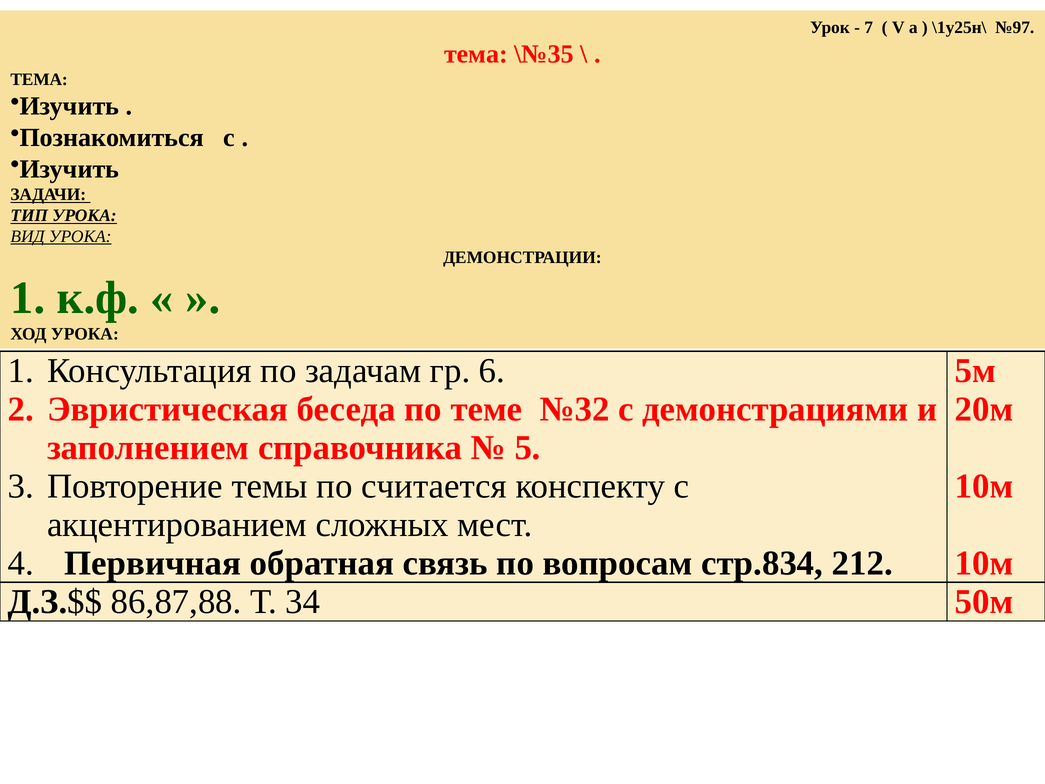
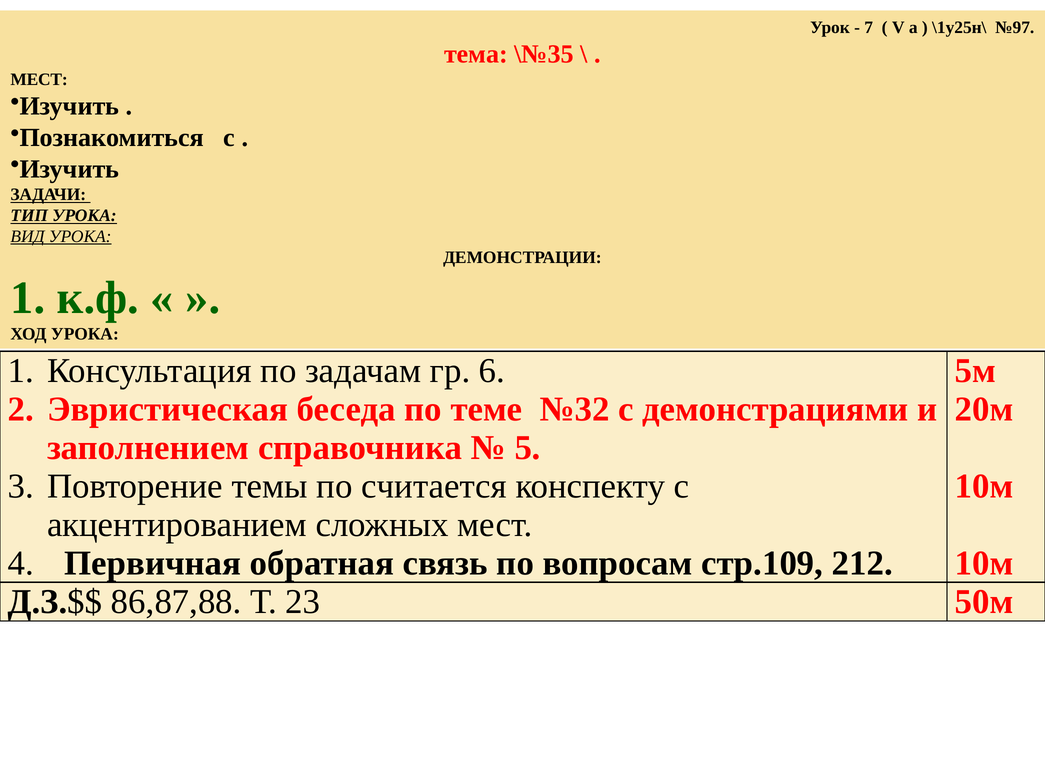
ТЕМА: ТЕМА -> МЕСТ (39, 80)
стр.834: стр.834 -> стр.109 (762, 563)
34: 34 -> 23 (303, 602)
